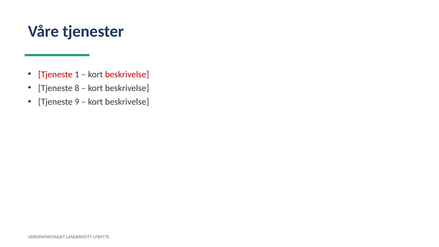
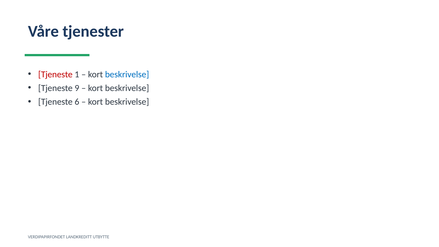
beskrivelse colour: red -> blue (127, 74)
8: 8 -> 9 (77, 88)
9: 9 -> 6 (77, 102)
